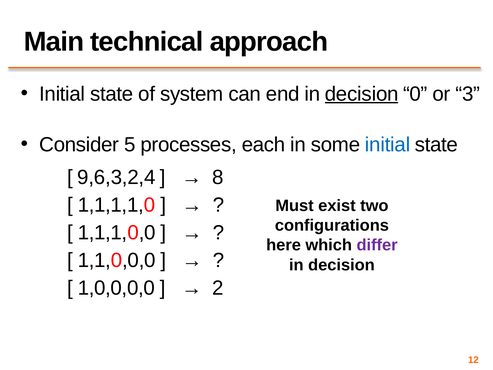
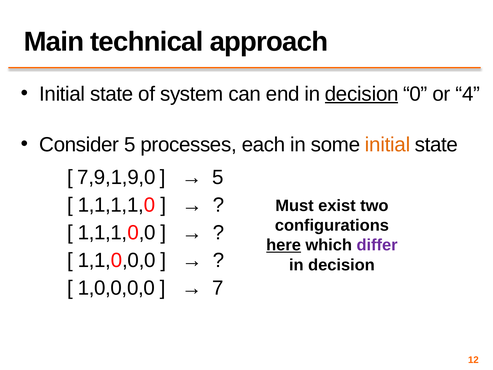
3: 3 -> 4 (468, 94)
initial colour: blue -> orange (388, 145)
9,6,3,2,4: 9,6,3,2,4 -> 7,9,1,9,0 (116, 177)
8: 8 -> 5 (218, 177)
here underline: none -> present (284, 245)
2: 2 -> 7 (218, 288)
